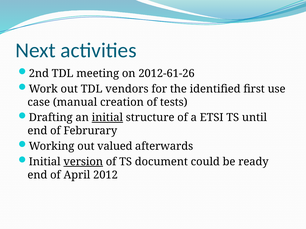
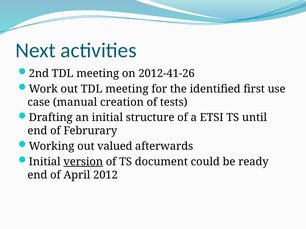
2012-61-26: 2012-61-26 -> 2012-41-26 (167, 74)
out TDL vendors: vendors -> meeting (127, 89)
initial underline: present -> none (107, 118)
